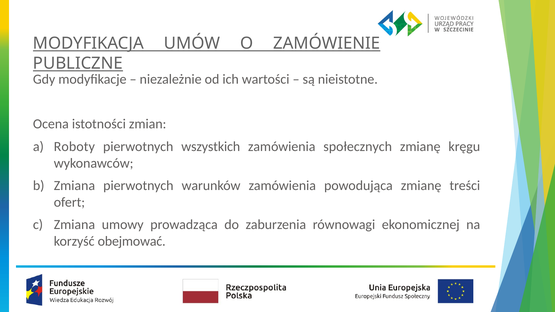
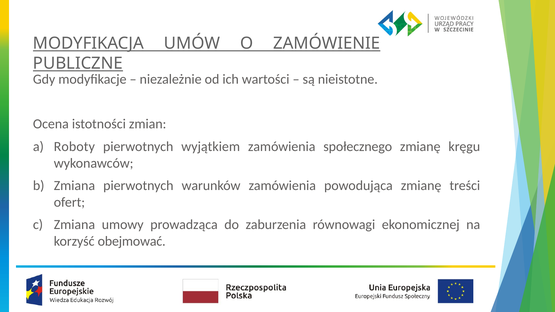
wszystkich: wszystkich -> wyjątkiem (211, 147)
społecznych: społecznych -> społecznego (358, 147)
